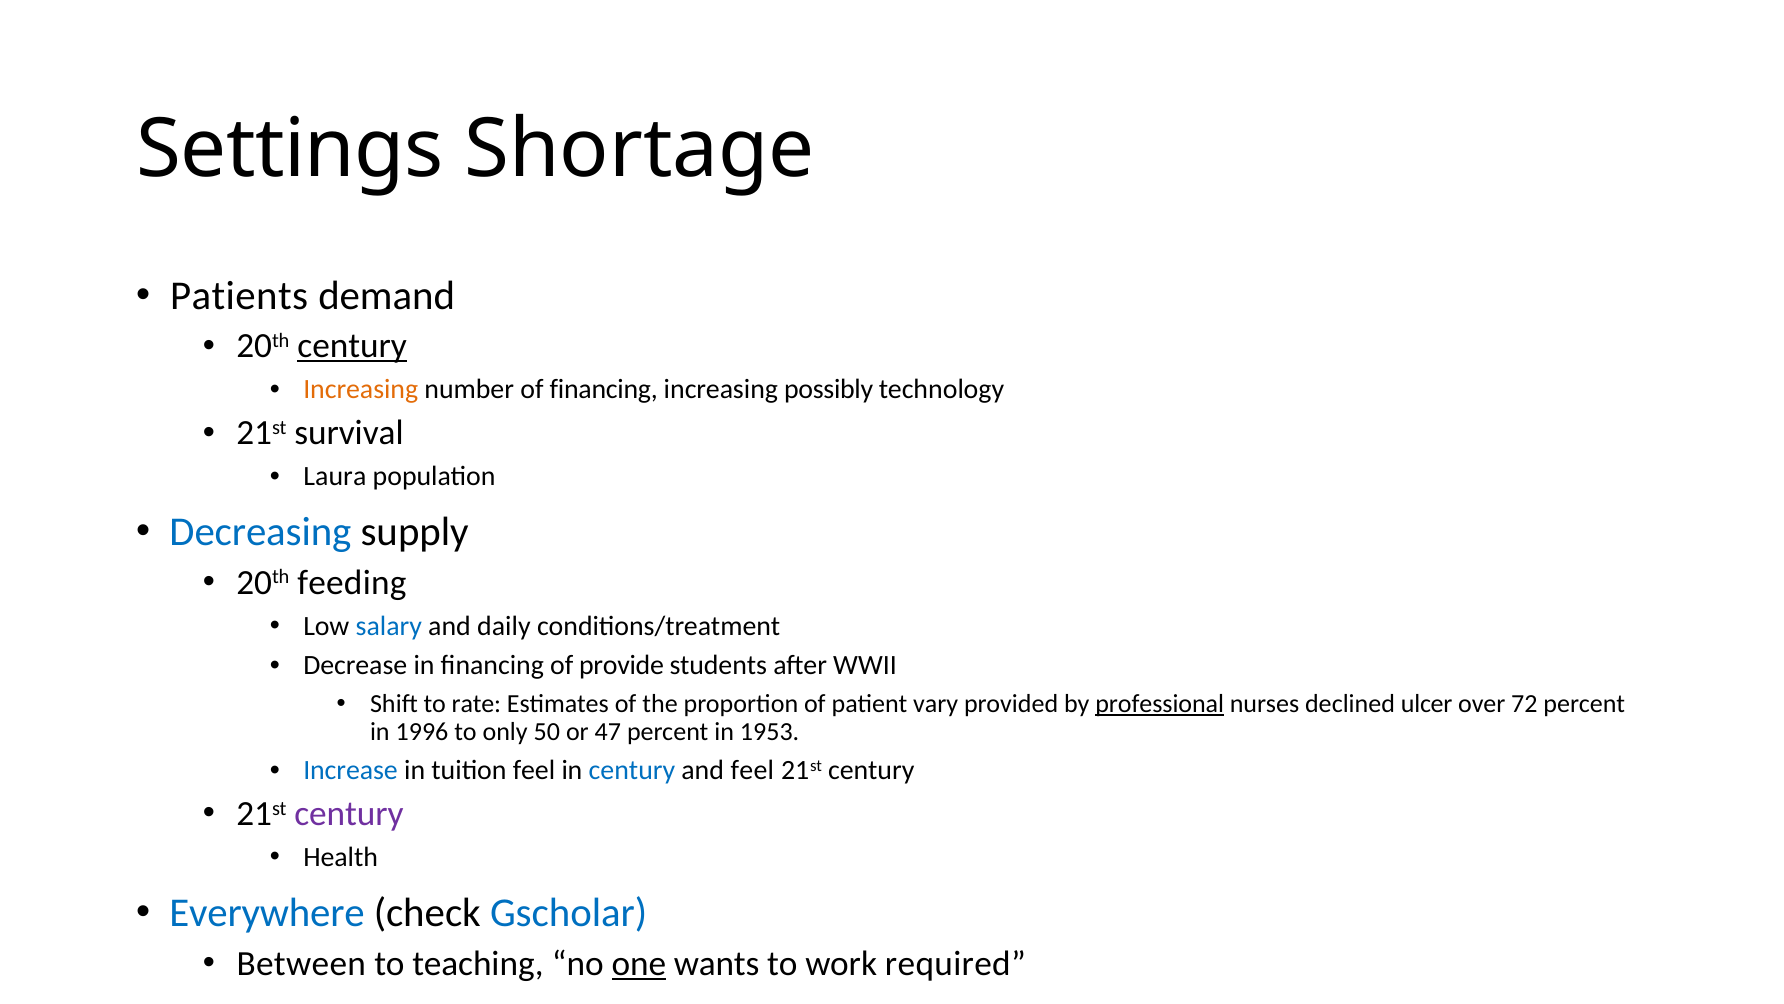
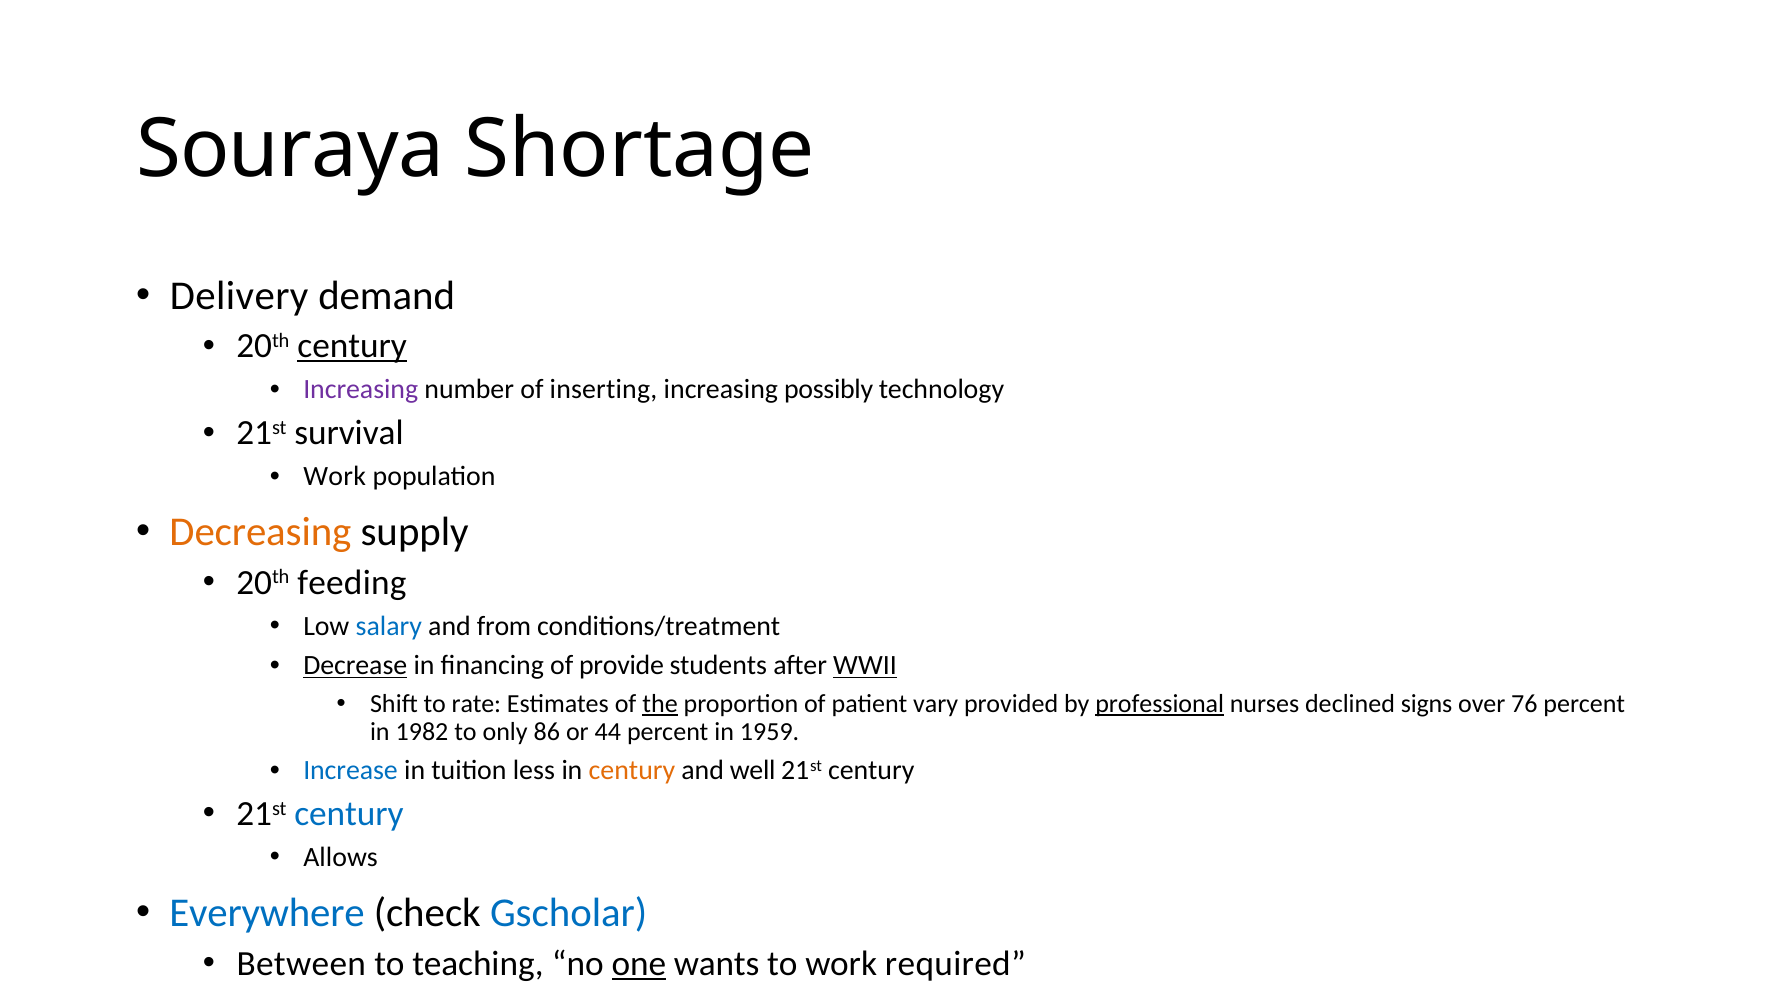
Settings: Settings -> Souraya (290, 150)
Patients: Patients -> Delivery (239, 296)
Increasing colour: orange -> purple (361, 390)
of financing: financing -> inserting (603, 390)
Laura: Laura -> Work (335, 476)
Decreasing colour: blue -> orange (260, 532)
daily: daily -> from (504, 626)
Decrease underline: none -> present (355, 665)
WWII underline: none -> present (865, 665)
the underline: none -> present (660, 704)
ulcer: ulcer -> signs (1427, 704)
72: 72 -> 76 (1524, 704)
1996: 1996 -> 1982 (422, 732)
50: 50 -> 86 (547, 732)
47: 47 -> 44 (608, 732)
1953: 1953 -> 1959 (770, 732)
tuition feel: feel -> less (534, 770)
century colour: blue -> orange (632, 770)
and feel: feel -> well (753, 770)
century colour: purple -> blue (349, 814)
Health: Health -> Allows (341, 857)
